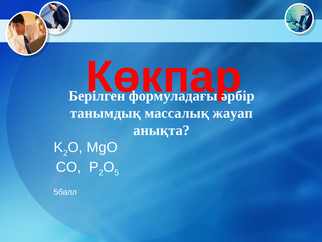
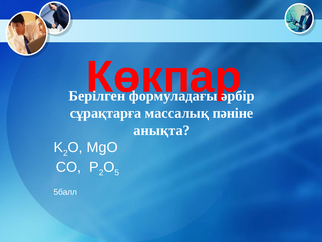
танымдық: танымдық -> сұрақтарға (106, 113)
жауап: жауап -> пәніне (233, 113)
